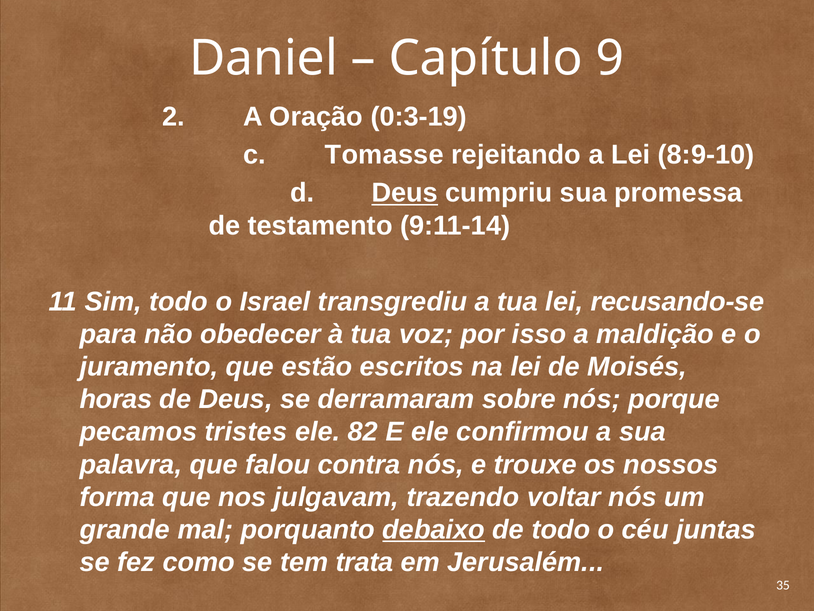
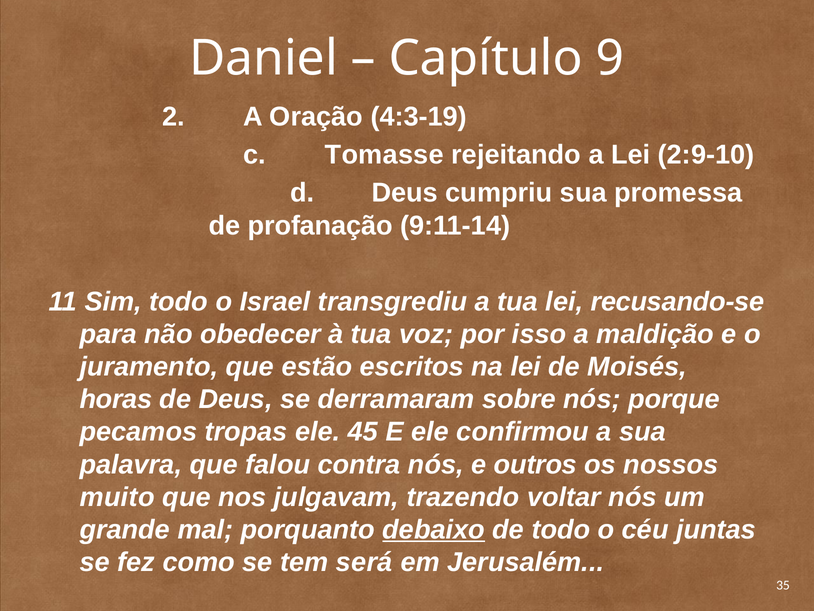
0:3-19: 0:3-19 -> 4:3-19 (419, 117)
8:9-10: 8:9-10 -> 2:9-10 (706, 155)
Deus underline: present -> none (405, 193)
testamento: testamento -> profanação (320, 225)
tristes: tristes -> tropas (246, 432)
82: 82 -> 45 (363, 432)
trouxe: trouxe -> outros (535, 464)
forma: forma -> muito (117, 497)
trata: trata -> será (364, 562)
